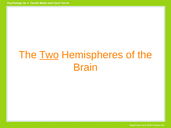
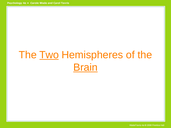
Brain underline: none -> present (85, 68)
